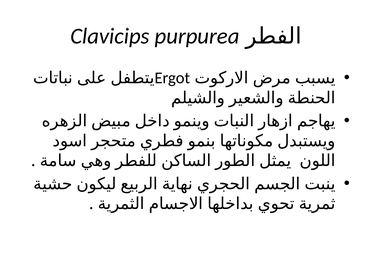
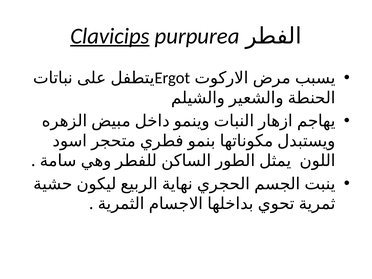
Clavicips underline: none -> present (110, 36)
